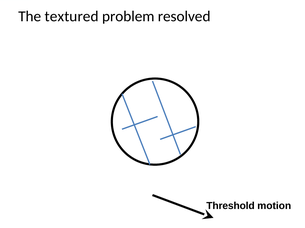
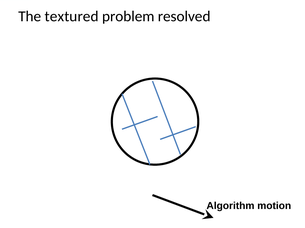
Threshold: Threshold -> Algorithm (230, 207)
